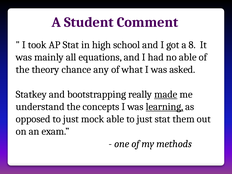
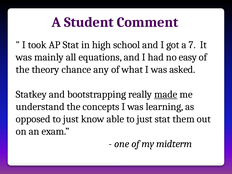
8: 8 -> 7 (192, 45)
no able: able -> easy (188, 57)
learning underline: present -> none (165, 107)
mock: mock -> know (93, 119)
methods: methods -> midterm (174, 144)
